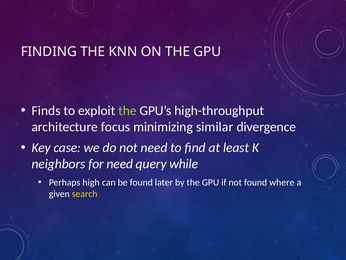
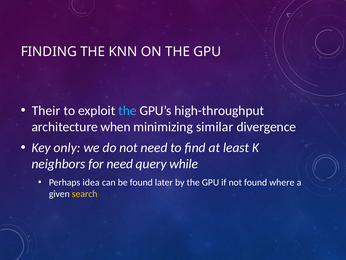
Finds: Finds -> Their (46, 110)
the colour: light green -> light blue (127, 110)
focus: focus -> when (116, 127)
case: case -> only (67, 148)
high: high -> idea (91, 182)
